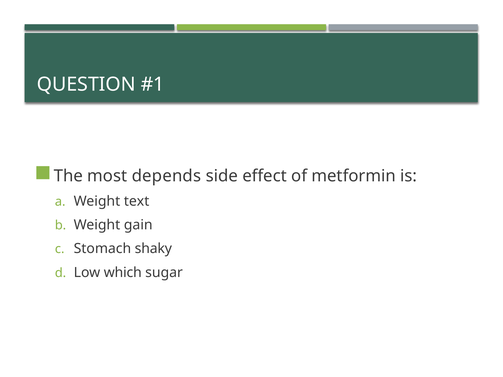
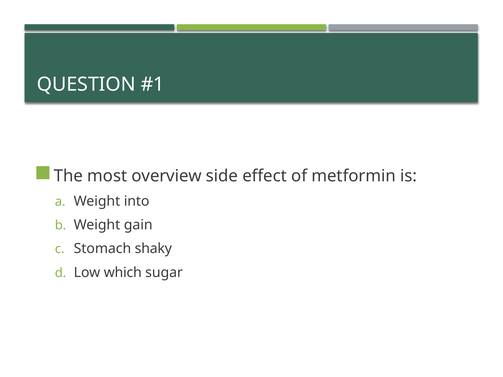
depends: depends -> overview (167, 176)
text: text -> into (137, 201)
